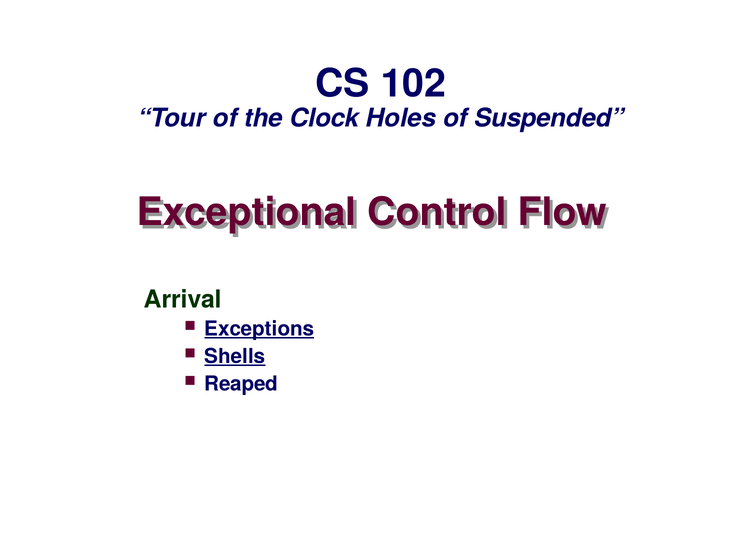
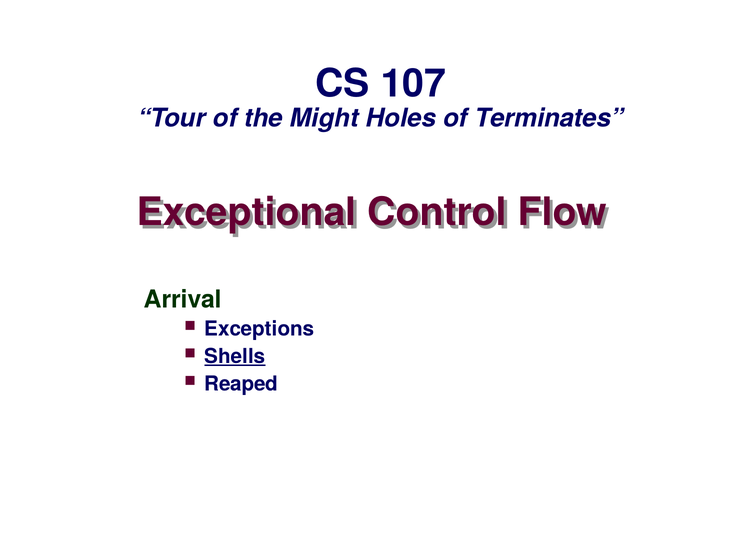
102: 102 -> 107 (413, 84)
Clock: Clock -> Might (324, 118)
Suspended: Suspended -> Terminates (549, 118)
Exceptions underline: present -> none (259, 329)
